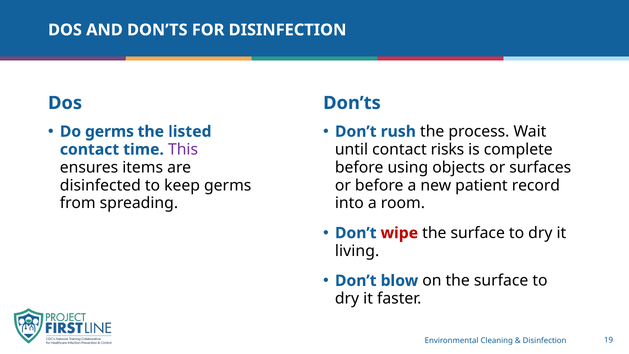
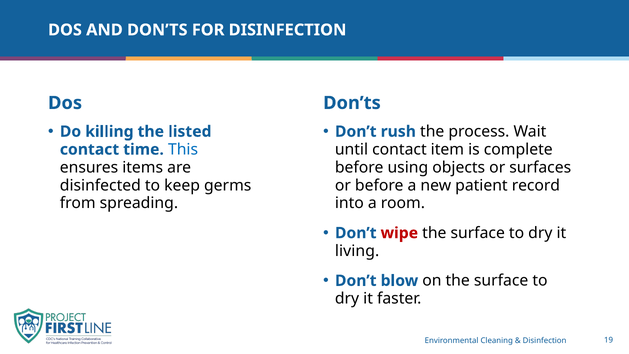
Do germs: germs -> killing (109, 131)
risks: risks -> item (447, 149)
This colour: purple -> blue (183, 149)
